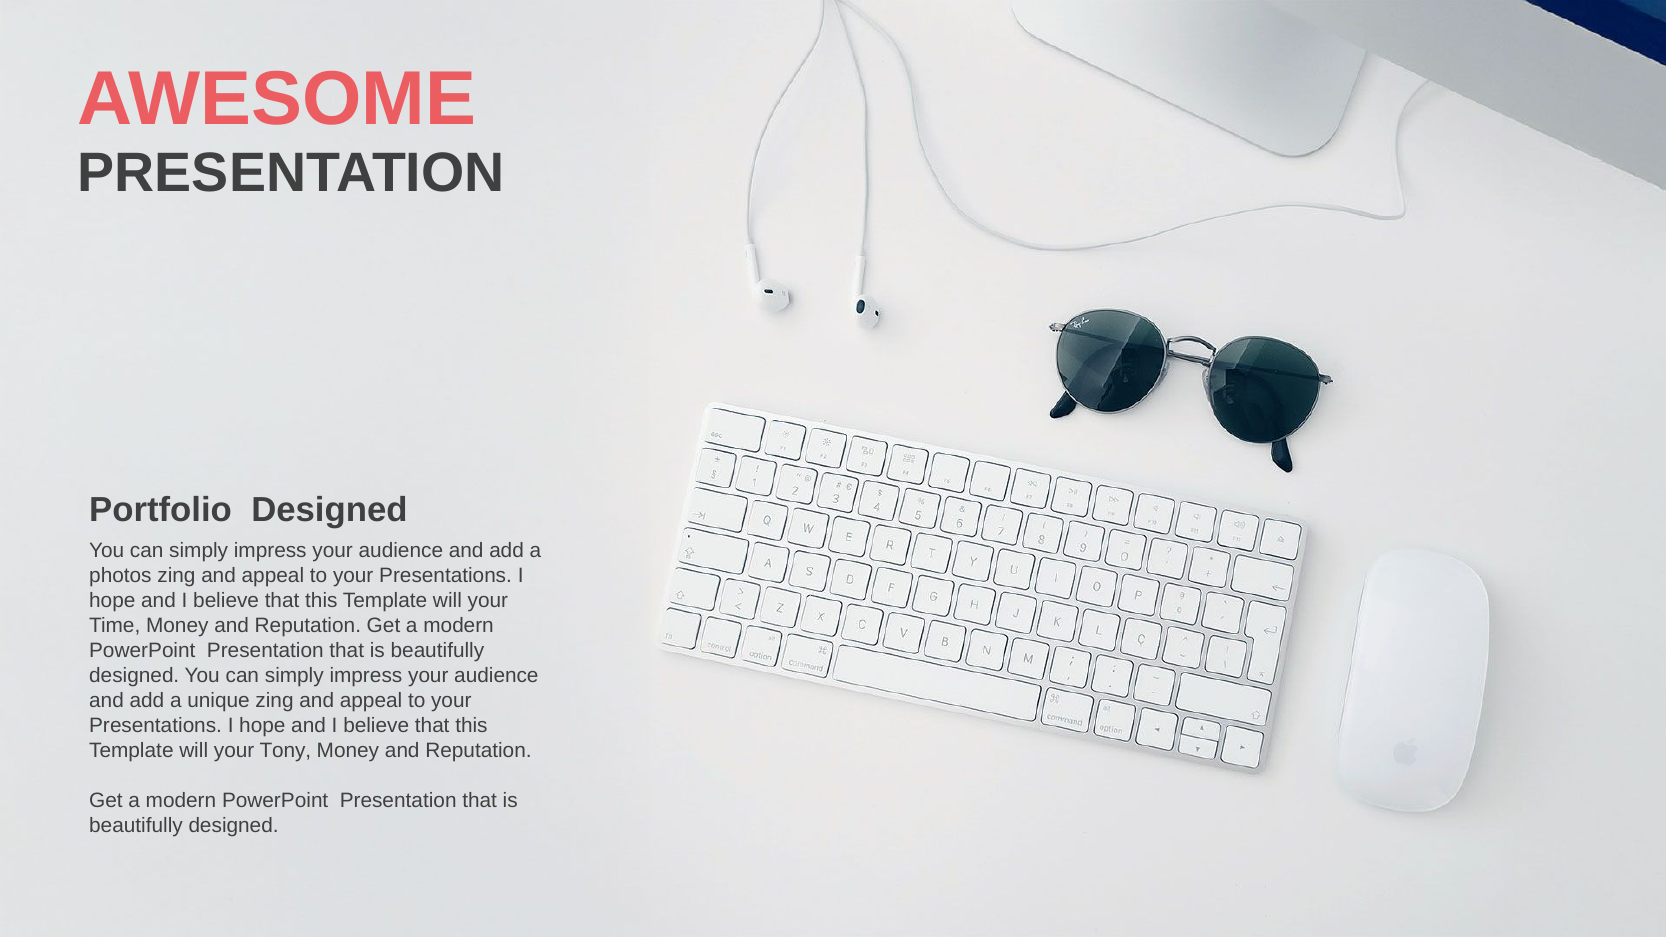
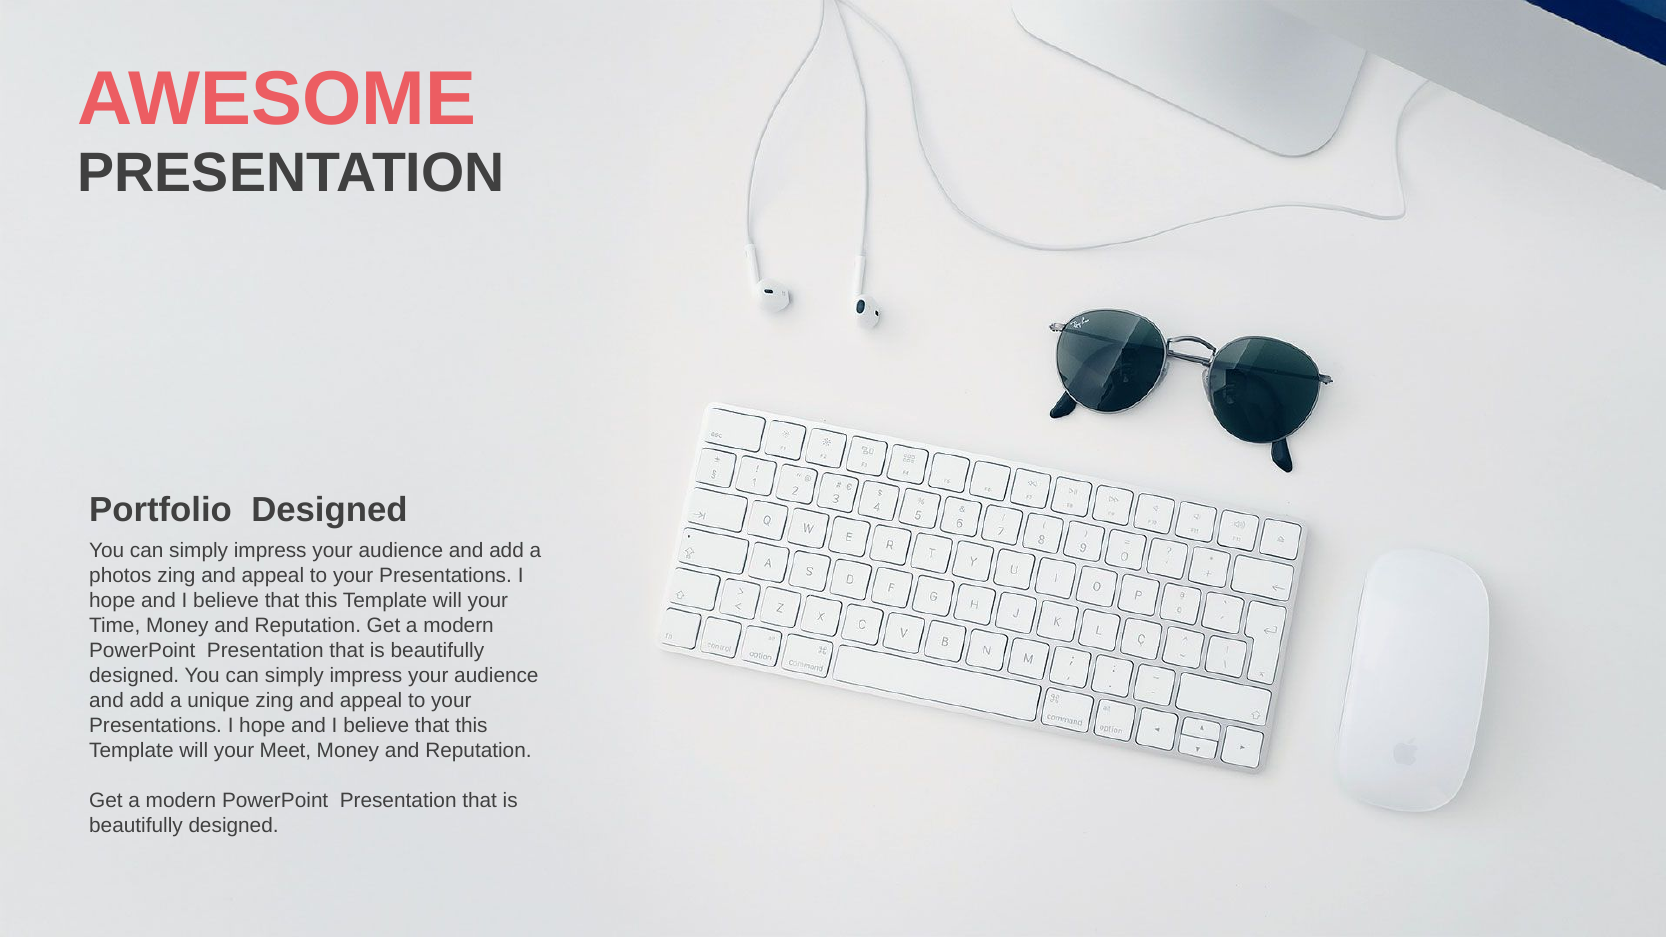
Tony: Tony -> Meet (285, 750)
